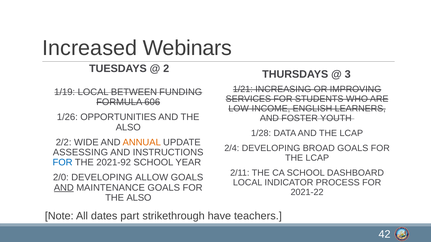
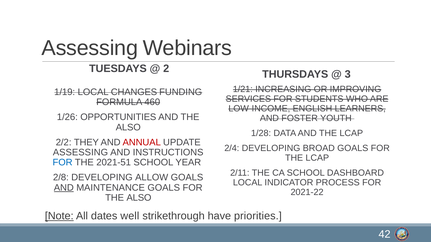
Increased: Increased -> Assessing (90, 48)
BETWEEN: BETWEEN -> CHANGES (134, 92)
606: 606 -> 460 (152, 102)
WIDE: WIDE -> THEY (86, 142)
ANNUAL colour: orange -> red (142, 142)
2021-92: 2021-92 -> 2021-51 (114, 163)
2/0: 2/0 -> 2/8 (61, 178)
Note underline: none -> present (59, 216)
part: part -> well (130, 216)
teachers: teachers -> priorities (258, 216)
